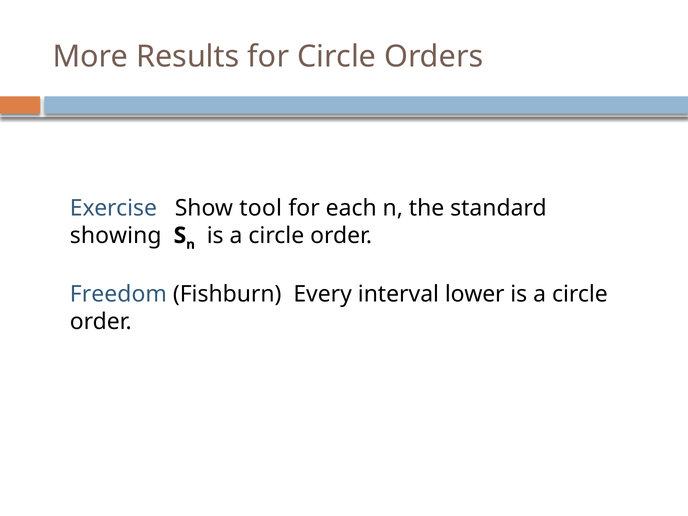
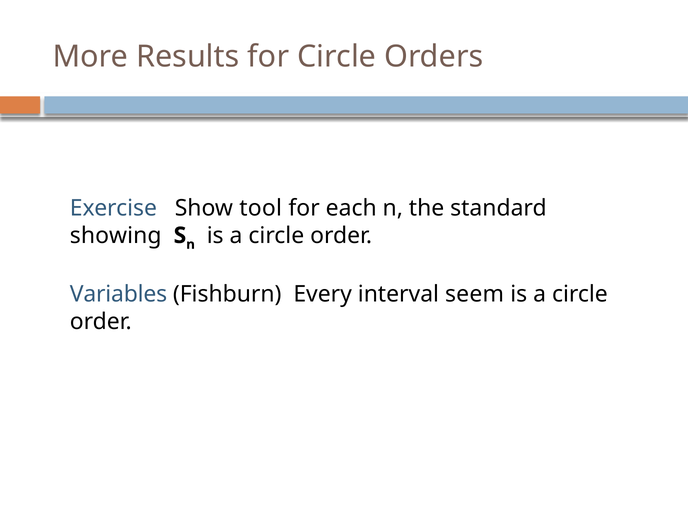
Freedom: Freedom -> Variables (118, 294)
lower: lower -> seem (475, 294)
